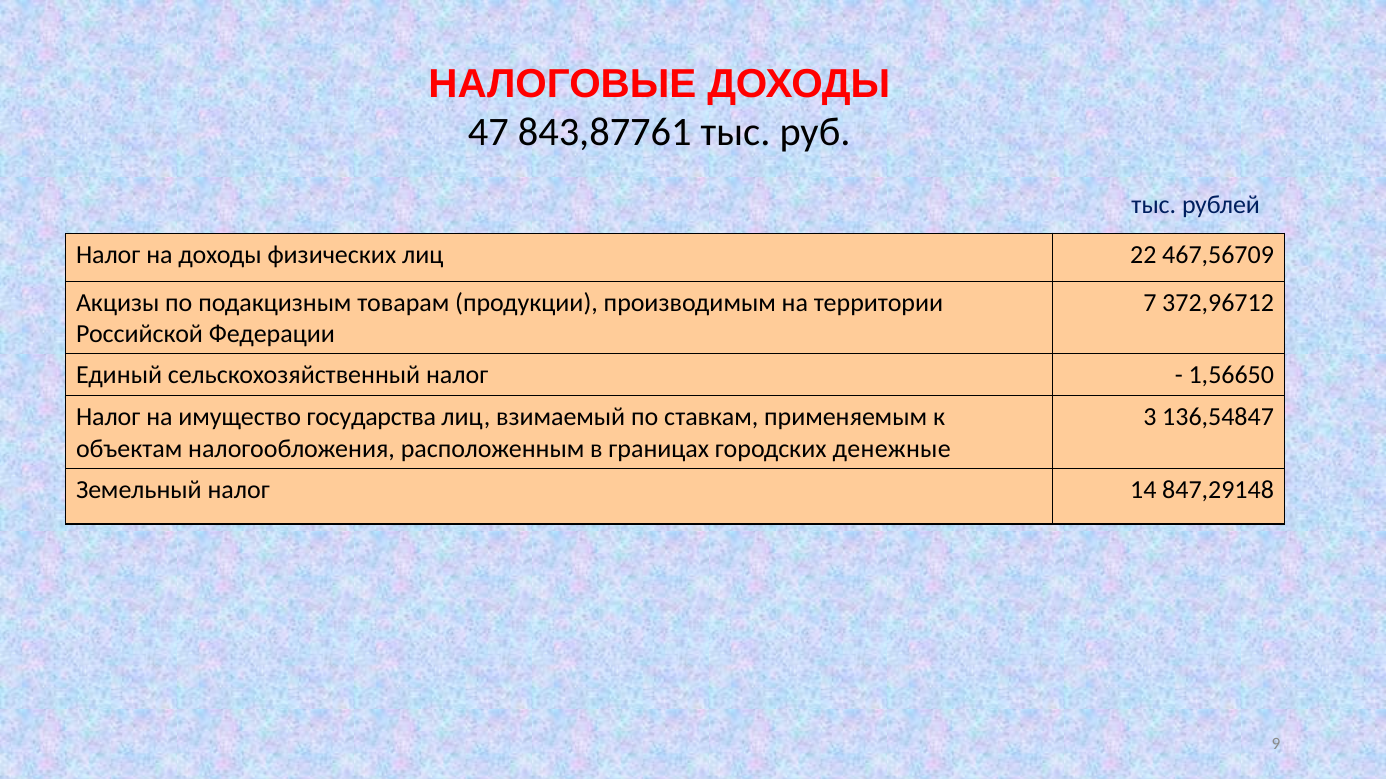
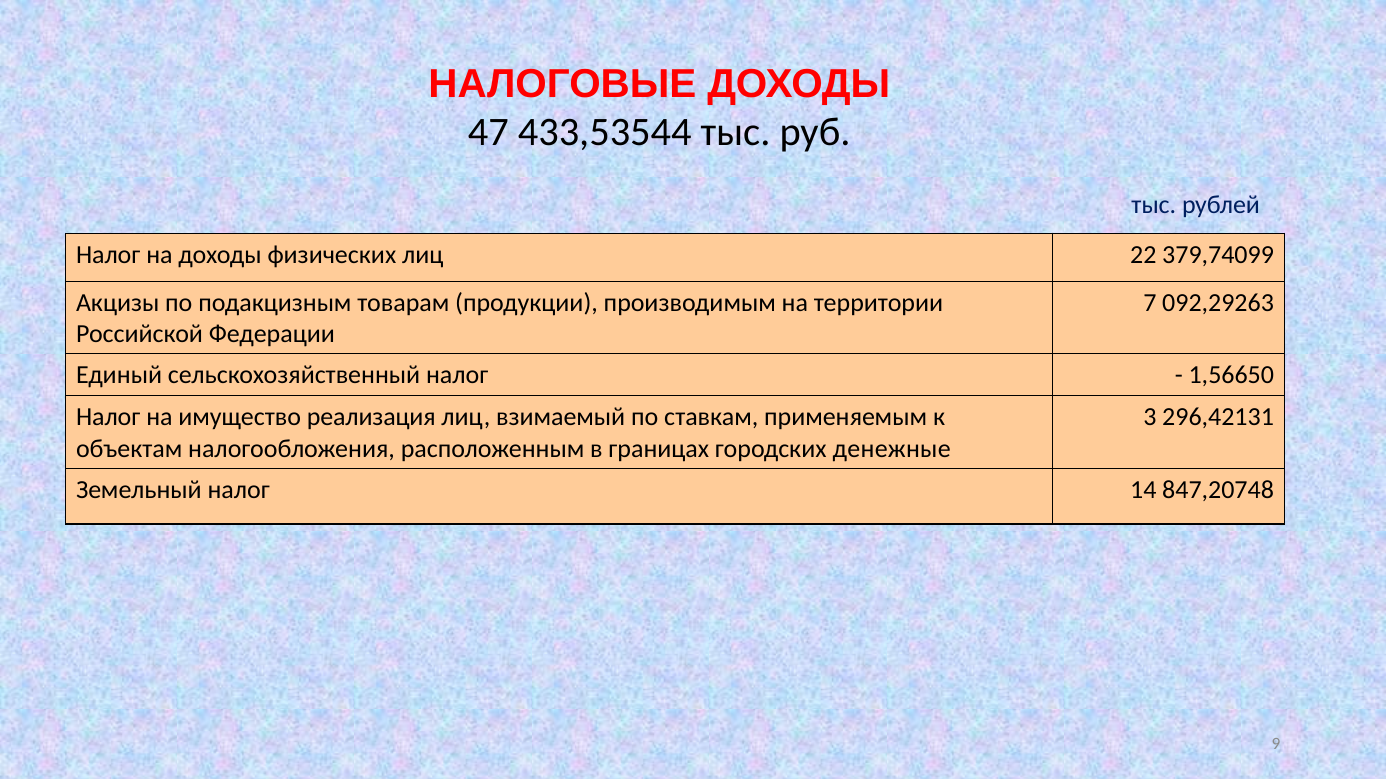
843,87761: 843,87761 -> 433,53544 (605, 132)
467,56709: 467,56709 -> 379,74099 (1218, 255)
372,96712: 372,96712 -> 092,29263 (1218, 303)
государства: государства -> реализация (371, 417)
136,54847: 136,54847 -> 296,42131 (1218, 417)
847,29148: 847,29148 -> 847,20748 (1218, 490)
